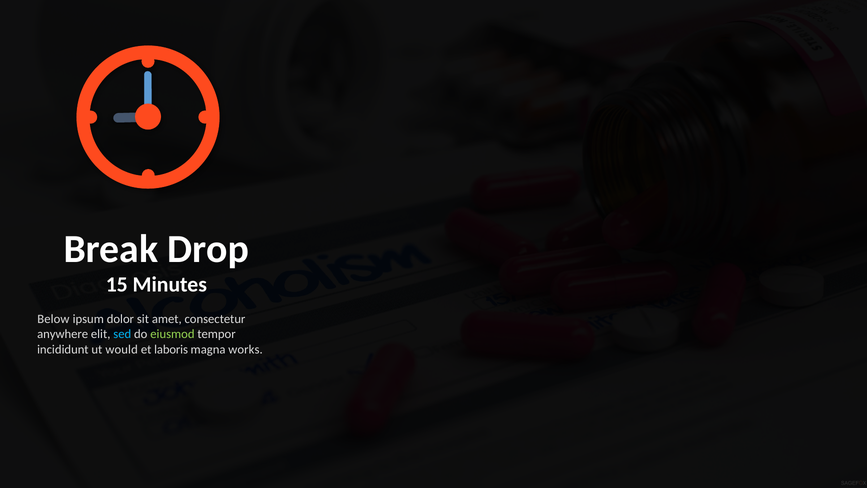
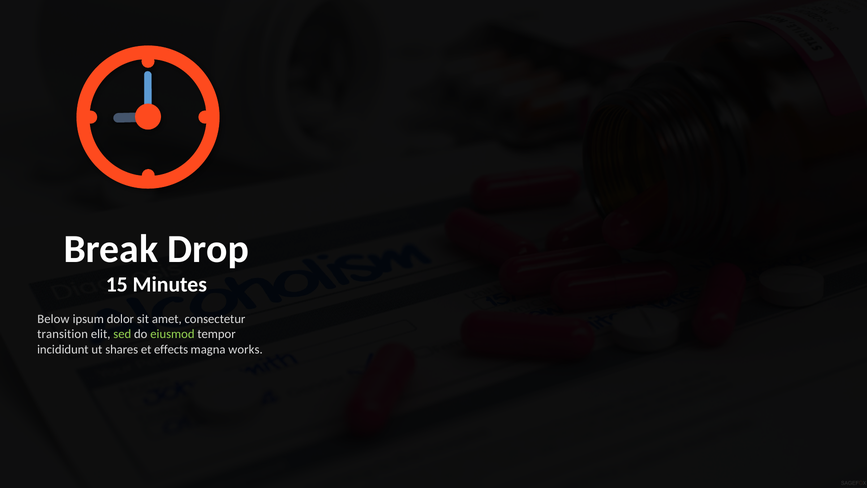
anywhere: anywhere -> transition (63, 334)
sed colour: light blue -> light green (122, 334)
would: would -> shares (122, 349)
laboris: laboris -> effects (171, 349)
